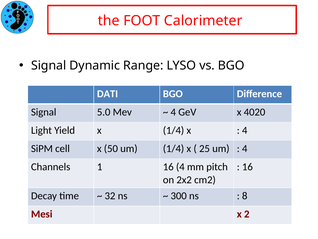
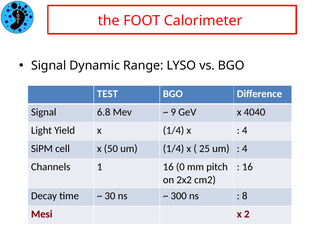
DATI: DATI -> TEST (107, 94)
5.0: 5.0 -> 6.8 (104, 112)
4: 4 -> 9 (173, 112)
4020: 4020 -> 4040 (255, 112)
16 4: 4 -> 0 (180, 166)
32: 32 -> 30 (110, 196)
